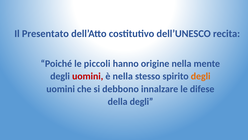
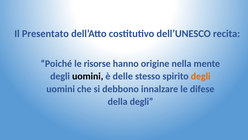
piccoli: piccoli -> risorse (97, 63)
uomini colour: red -> black (88, 76)
è nella: nella -> delle (123, 76)
